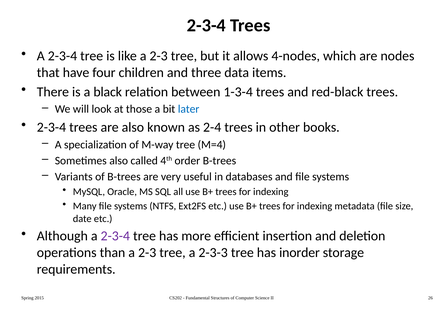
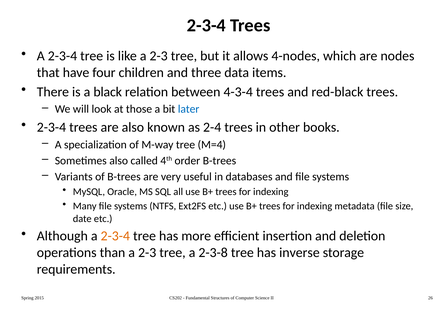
1-3-4: 1-3-4 -> 4-3-4 (238, 92)
2-3-4 colour: purple -> orange (115, 236)
2-3-3: 2-3-3 -> 2-3-8 (213, 252)
inorder: inorder -> inverse (299, 252)
